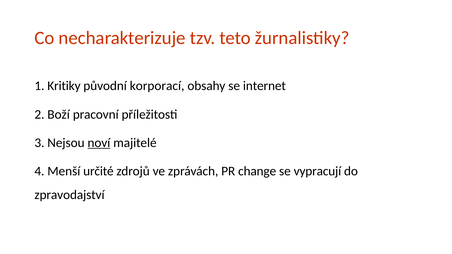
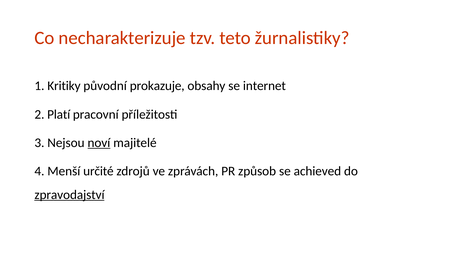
korporací: korporací -> prokazuje (157, 86)
Boží: Boží -> Platí (59, 114)
change: change -> způsob (257, 171)
vypracují: vypracují -> achieved (317, 171)
zpravodajství underline: none -> present (69, 195)
